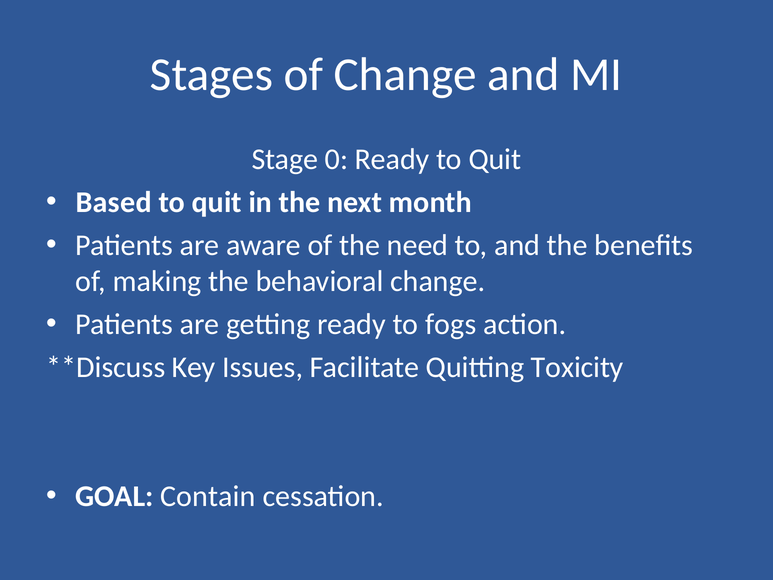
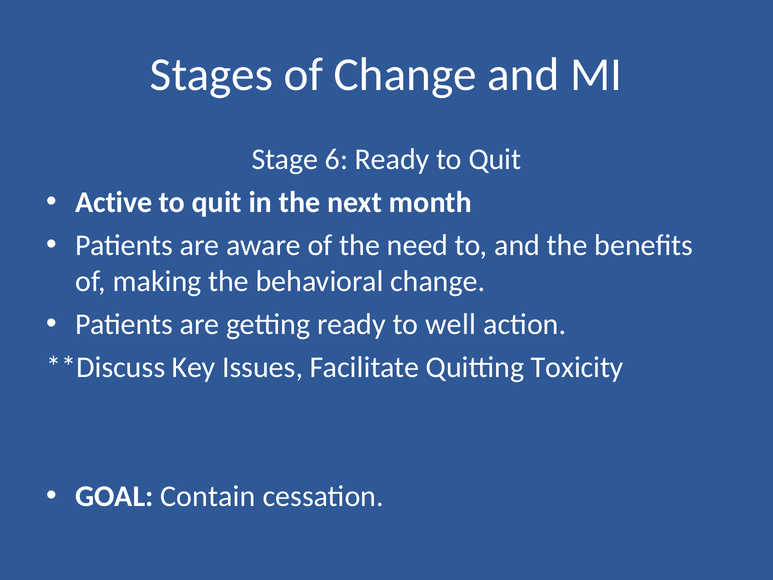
0: 0 -> 6 (337, 159)
Based: Based -> Active (114, 202)
fogs: fogs -> well (451, 324)
